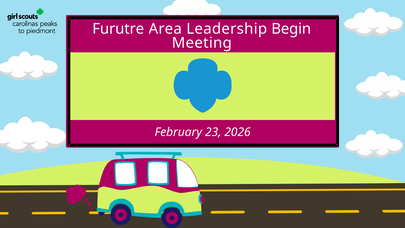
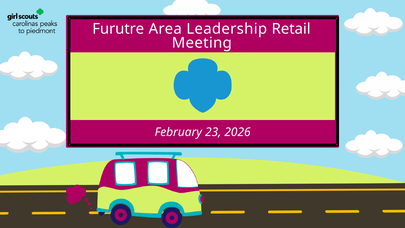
Begin: Begin -> Retail (291, 29)
